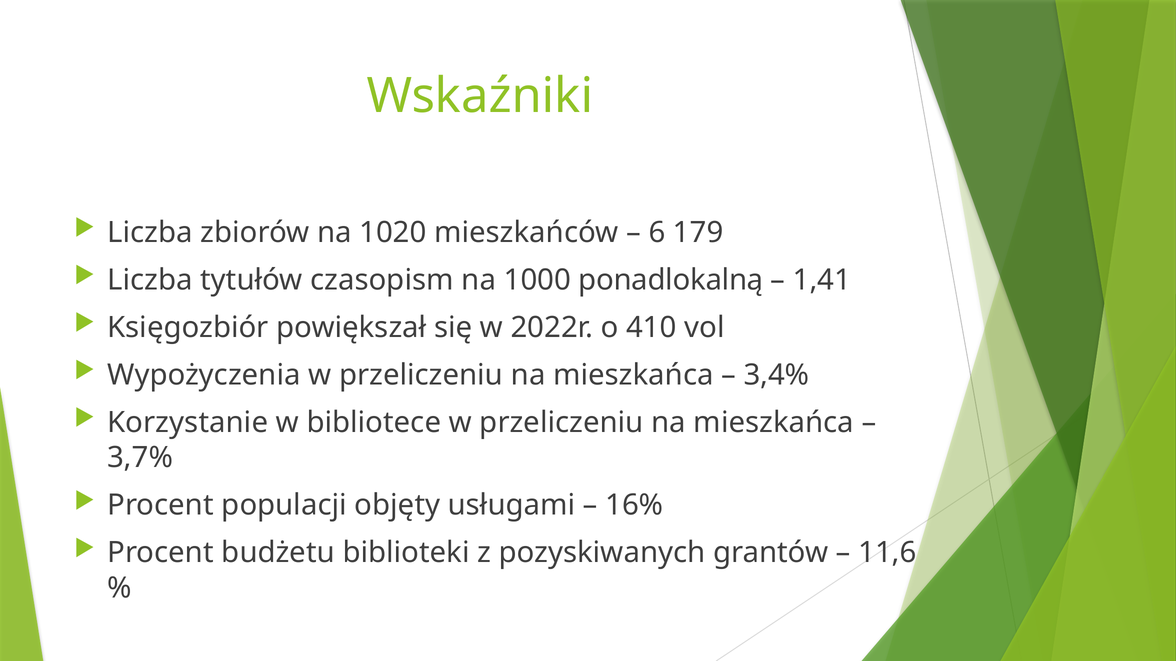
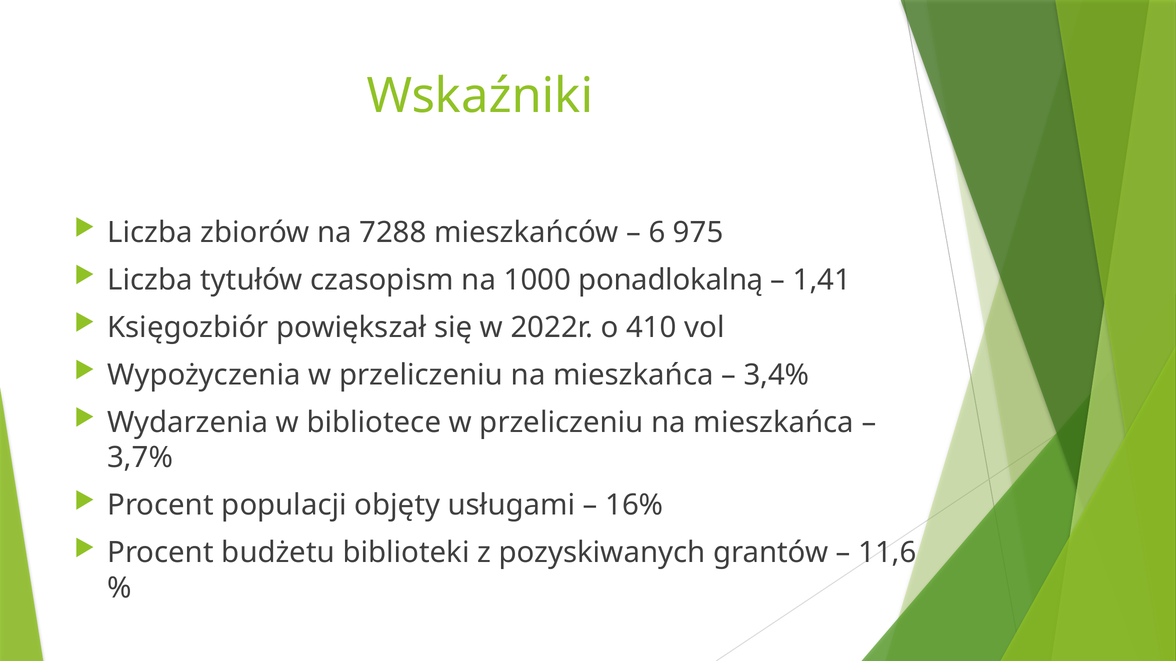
1020: 1020 -> 7288 (393, 233)
179: 179 -> 975 (698, 233)
Korzystanie: Korzystanie -> Wydarzenia (188, 423)
